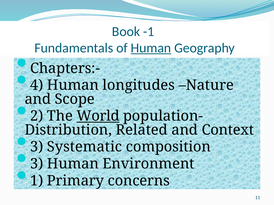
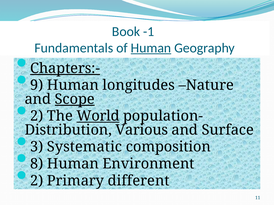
Chapters:- underline: none -> present (65, 68)
4: 4 -> 9 (37, 85)
Scope underline: none -> present (75, 99)
Related: Related -> Various (142, 130)
Context: Context -> Surface (228, 130)
3: 3 -> 8 (37, 164)
1: 1 -> 2 (37, 181)
concerns: concerns -> different (139, 181)
